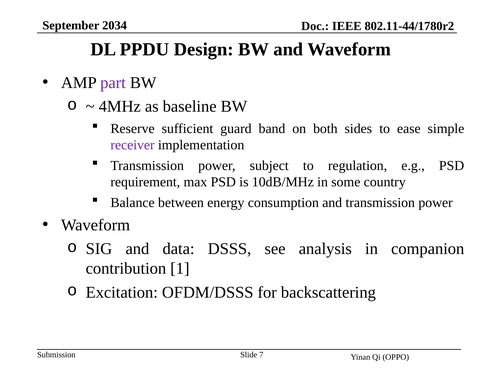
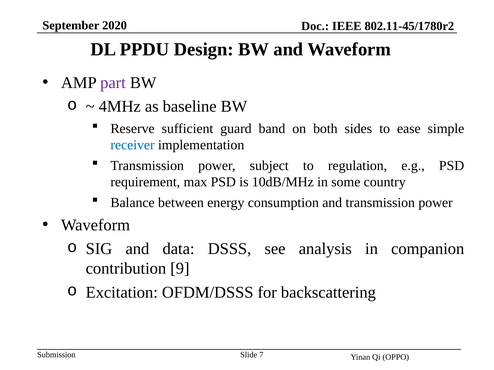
2034: 2034 -> 2020 (115, 26)
802.11-44/1780r2: 802.11-44/1780r2 -> 802.11-45/1780r2 (409, 26)
receiver colour: purple -> blue (133, 145)
1: 1 -> 9 (180, 269)
